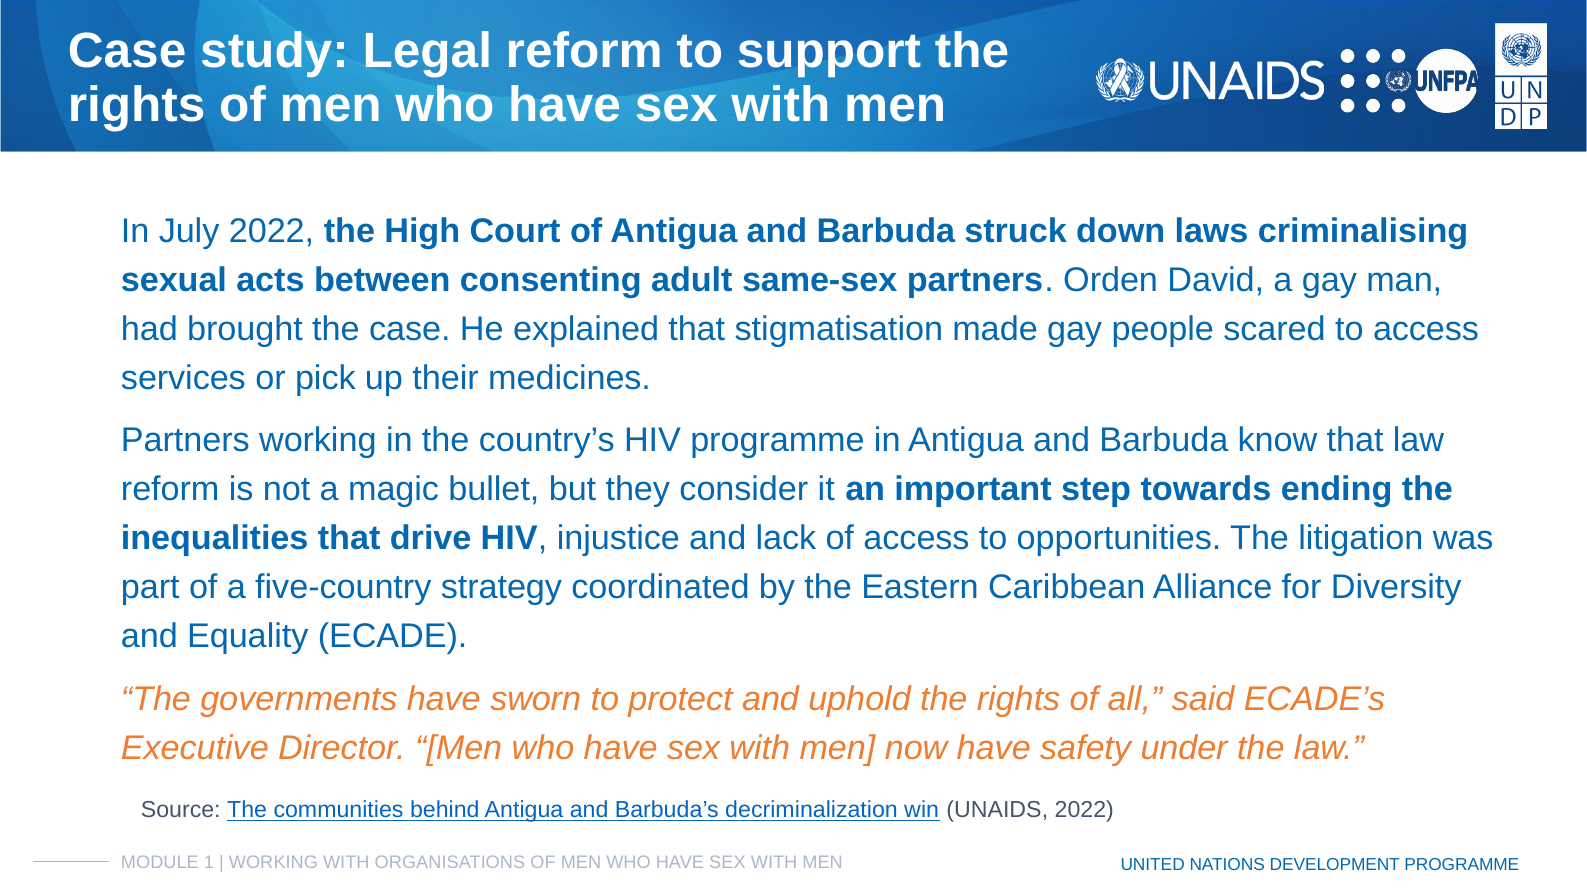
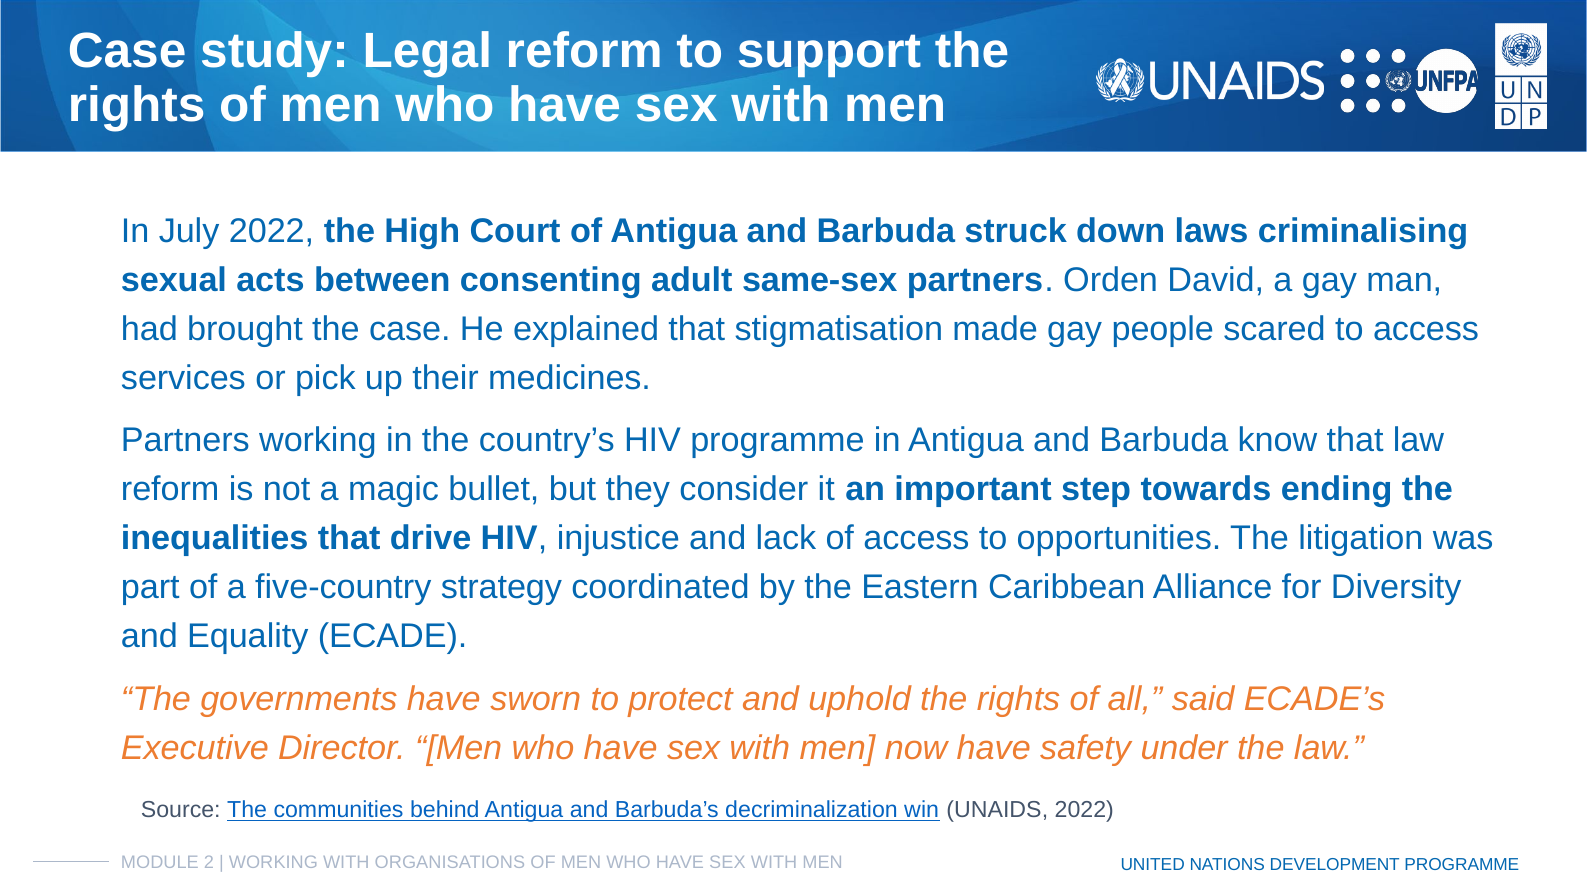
1: 1 -> 2 (209, 863)
